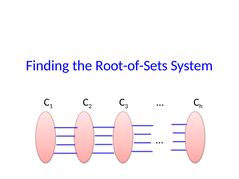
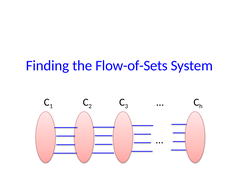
Root-of-Sets: Root-of-Sets -> Flow-of-Sets (132, 66)
